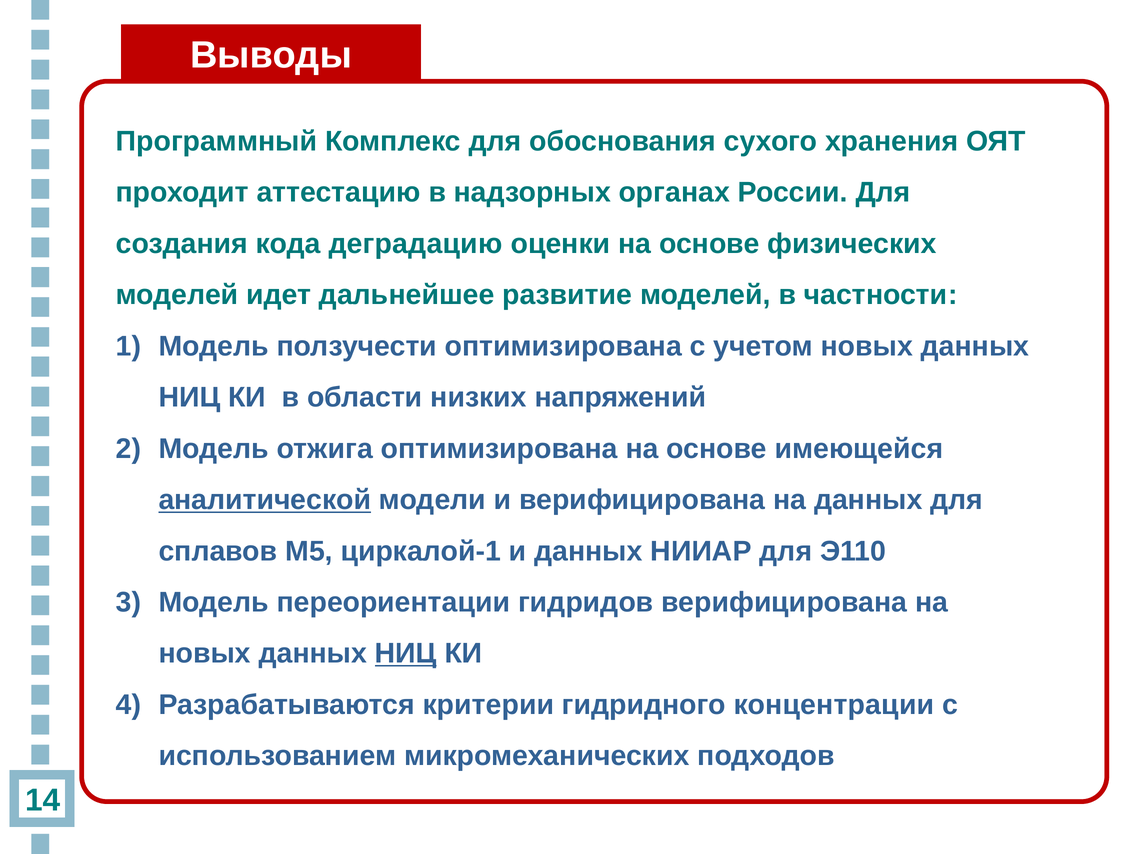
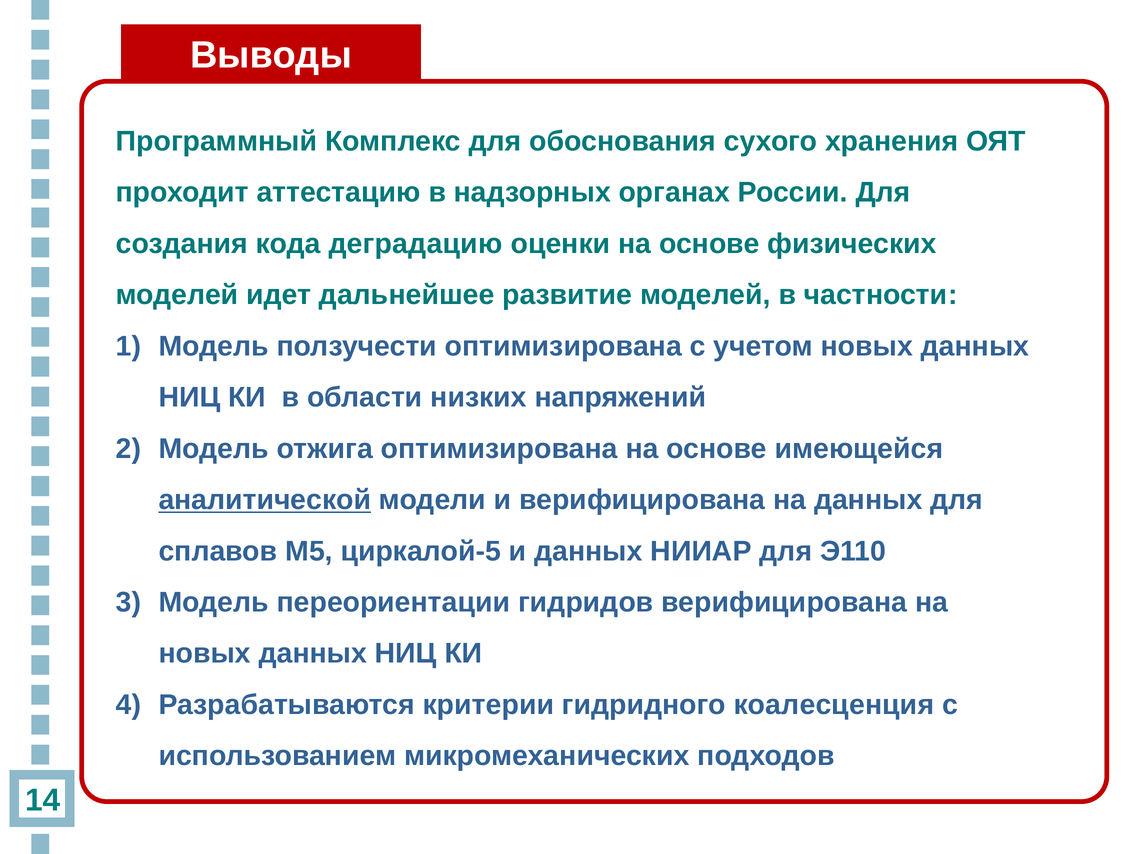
циркалой-1: циркалой-1 -> циркалой-5 (421, 551)
НИЦ underline: present -> none (406, 654)
концентрации: концентрации -> коалесценция (834, 705)
